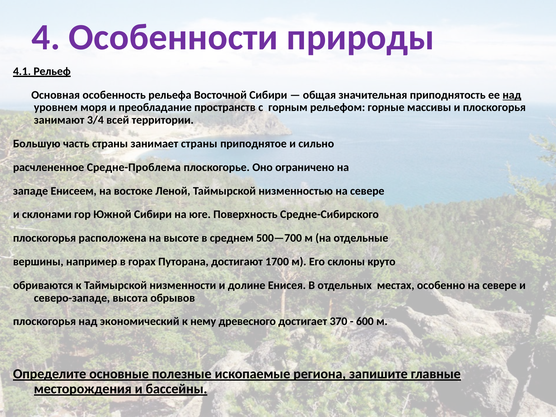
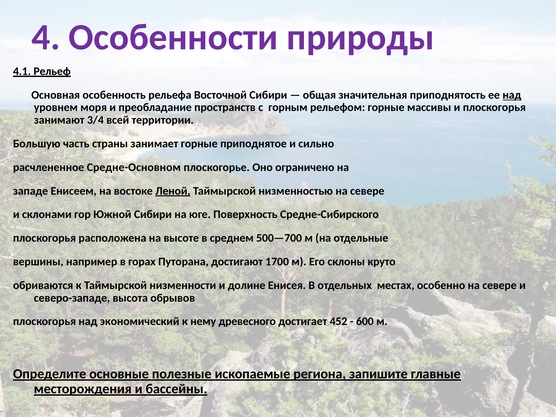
занимает страны: страны -> горные (199, 144)
Средне-Проблема: Средне-Проблема -> Средне-Основном (134, 167)
Леной underline: none -> present (173, 191)
370: 370 -> 452 (339, 321)
